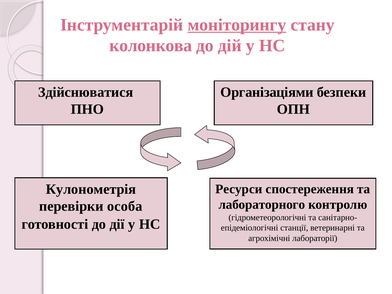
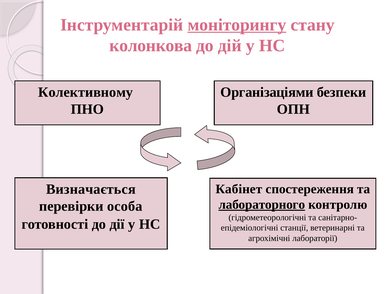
Здійснюватися: Здійснюватися -> Колективному (86, 92)
Кулонометрія: Кулонометрія -> Визначається (91, 189)
Ресурси: Ресурси -> Кабінет (239, 189)
лабораторного underline: none -> present (262, 205)
